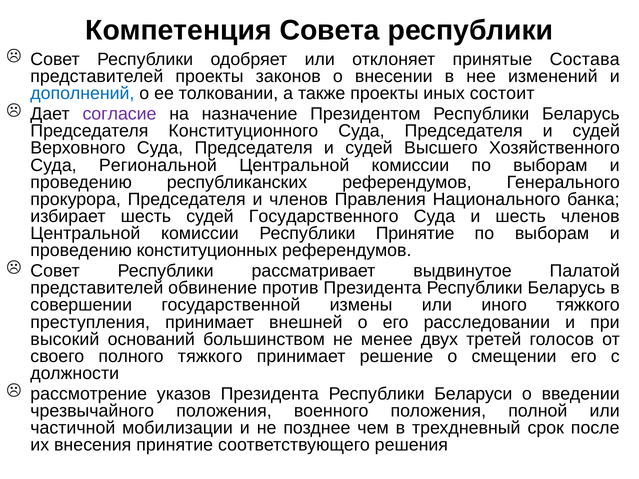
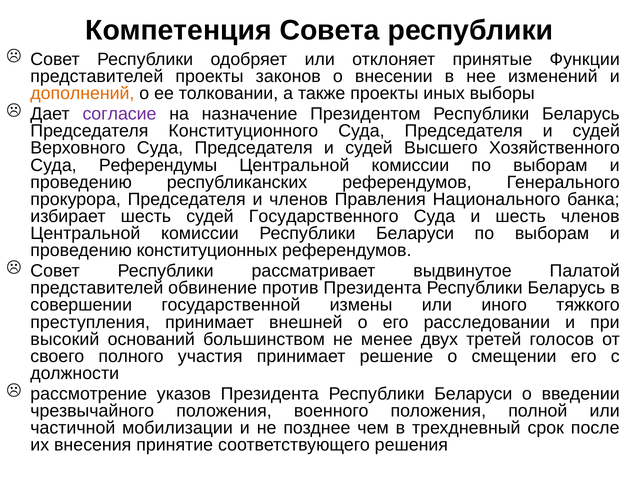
Состава: Состава -> Функции (585, 59)
дополнений colour: blue -> orange (82, 93)
состоит: состоит -> выборы (502, 93)
Региональной: Региональной -> Референдумы (158, 165)
комиссии Республики Принятие: Принятие -> Беларуси (415, 233)
полного тяжкого: тяжкого -> участия (210, 356)
